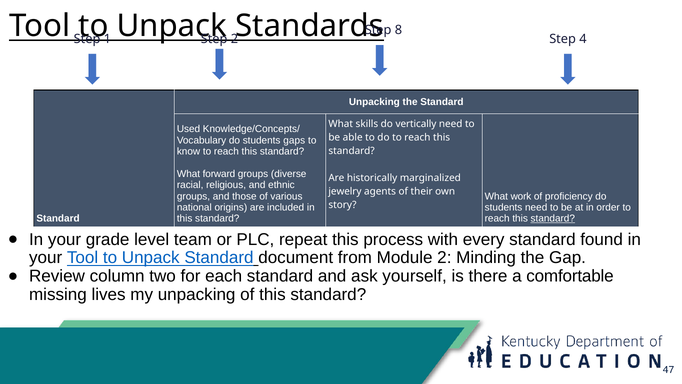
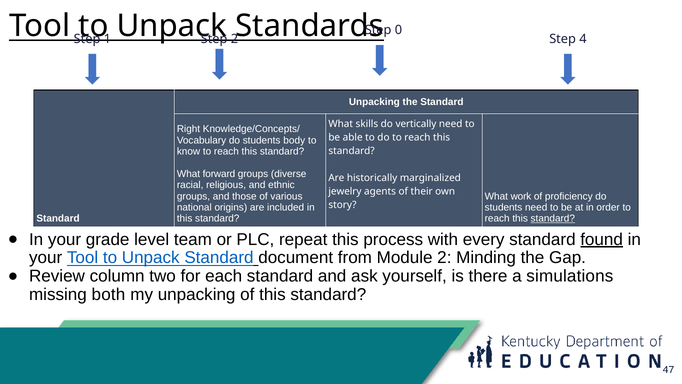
8: 8 -> 0 (398, 30)
Used: Used -> Right (189, 129)
gaps: gaps -> body (294, 140)
found underline: none -> present (602, 239)
comfortable: comfortable -> simulations (570, 276)
lives: lives -> both (108, 294)
